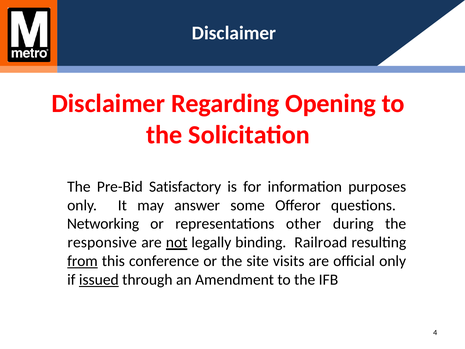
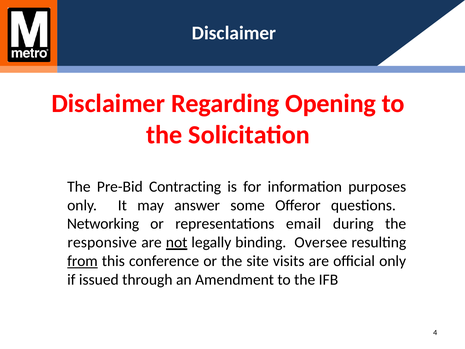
Satisfactory: Satisfactory -> Contracting (185, 187)
other: other -> email (304, 224)
Railroad: Railroad -> Oversee (321, 242)
issued underline: present -> none (99, 280)
